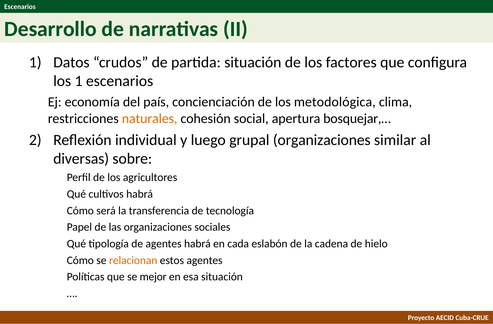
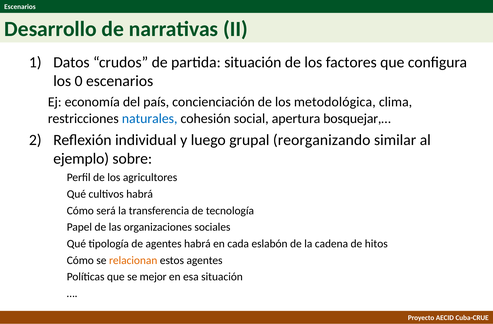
los 1: 1 -> 0 (79, 81)
naturales colour: orange -> blue (150, 118)
grupal organizaciones: organizaciones -> reorganizando (322, 140)
diversas: diversas -> ejemplo (81, 159)
hielo: hielo -> hitos (376, 244)
